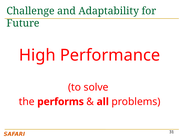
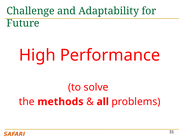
performs: performs -> methods (60, 102)
